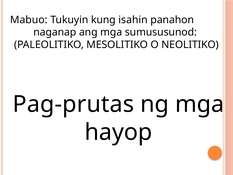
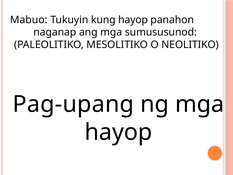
kung isahin: isahin -> hayop (133, 20)
Pag-prutas: Pag-prutas -> Pag-upang (73, 104)
